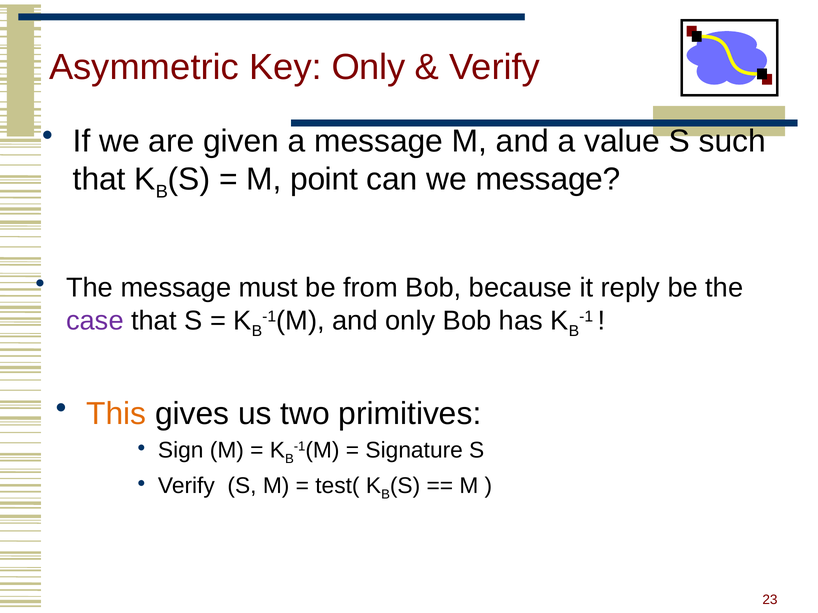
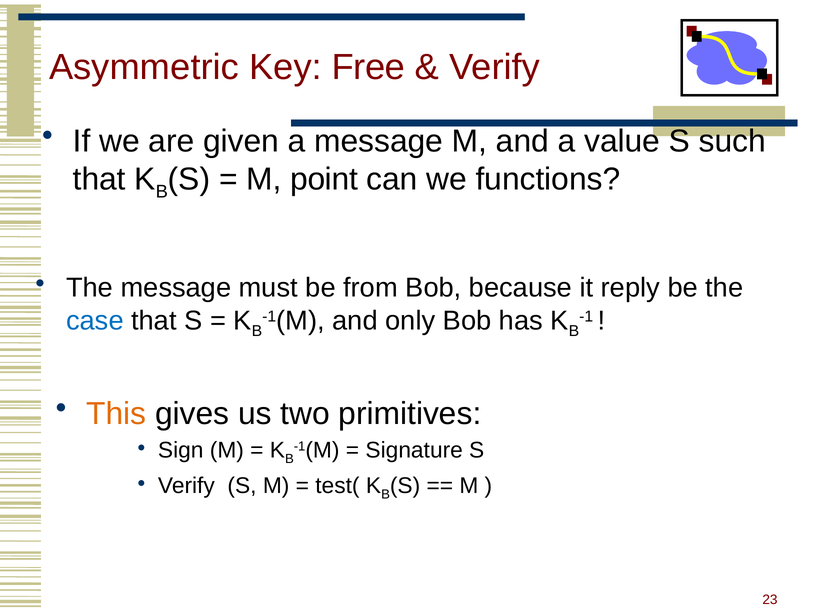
Key Only: Only -> Free (368, 67)
we message: message -> functions (548, 179)
case colour: purple -> blue (95, 321)
